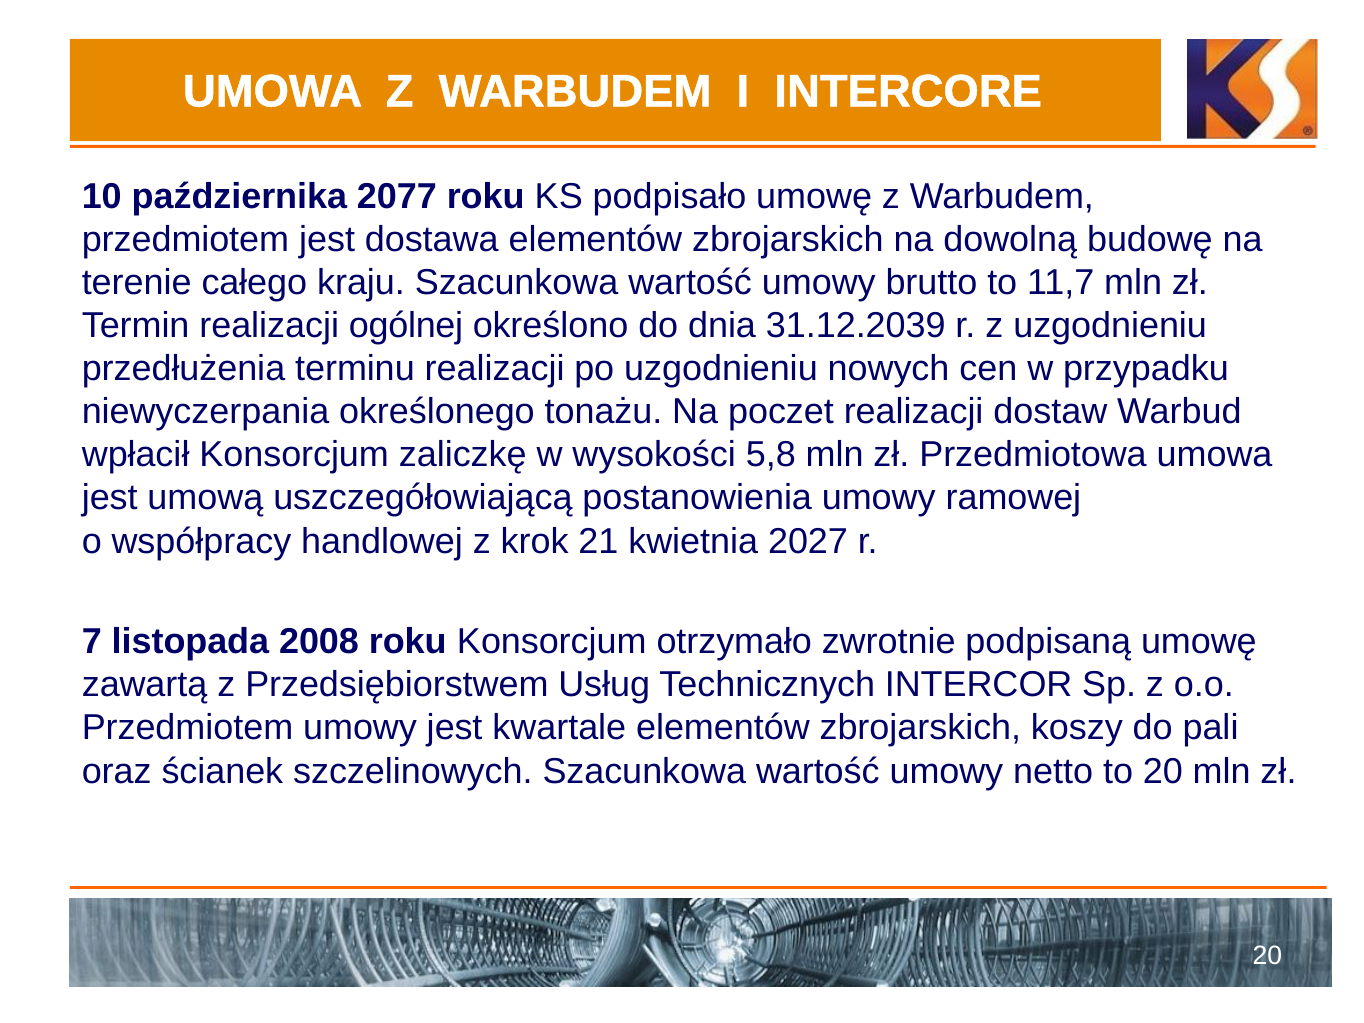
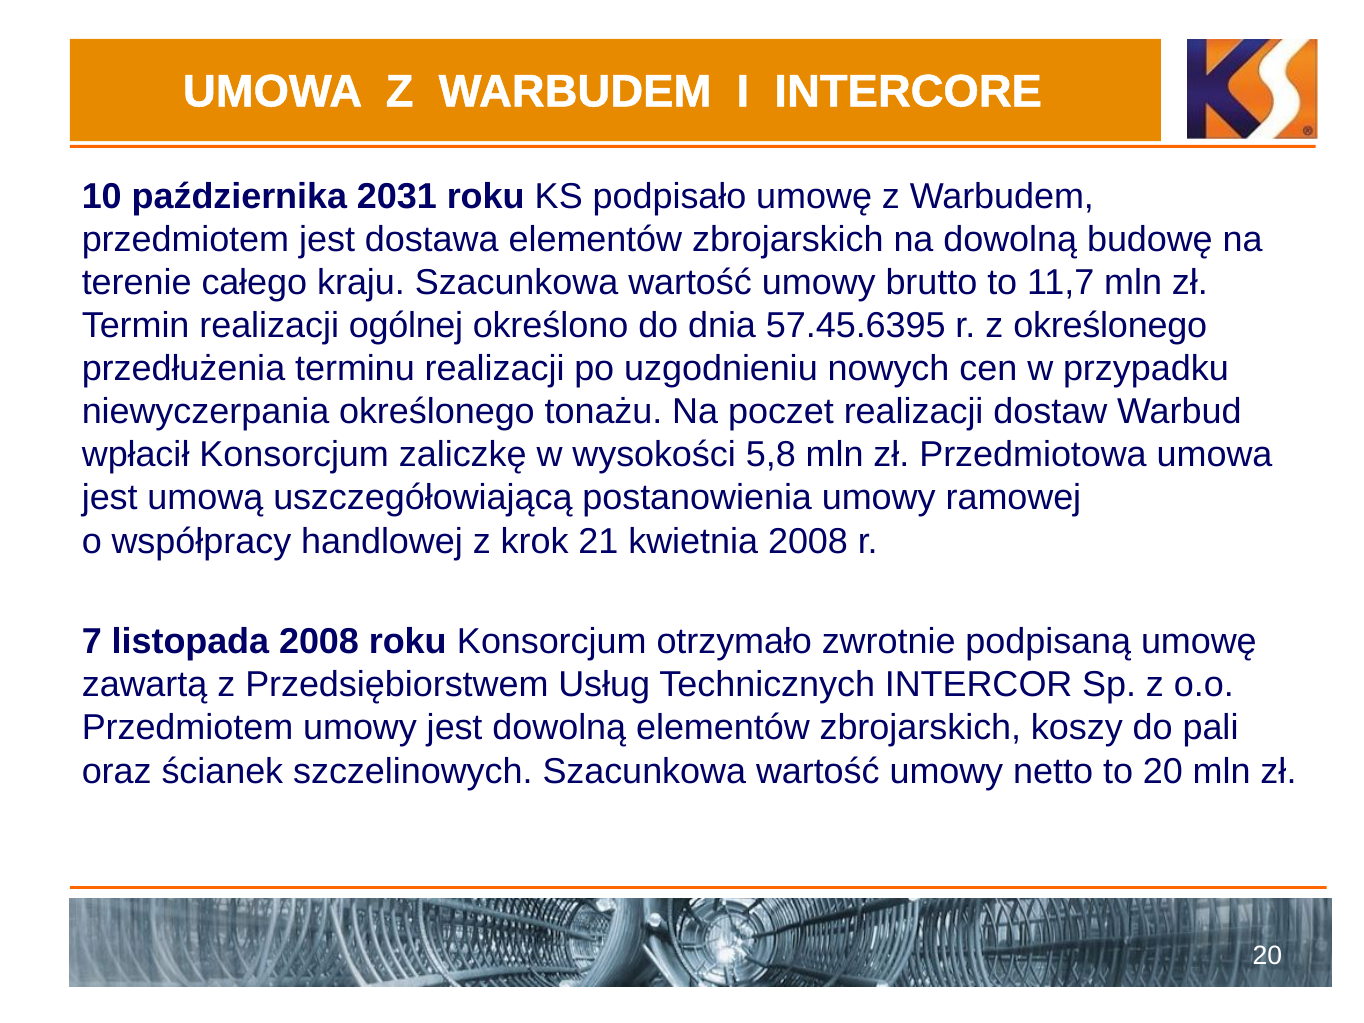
2077: 2077 -> 2031 (397, 196)
31.12.2039: 31.12.2039 -> 57.45.6395 (856, 326)
z uzgodnieniu: uzgodnieniu -> określonego (1110, 326)
kwietnia 2027: 2027 -> 2008 (808, 541)
jest kwartale: kwartale -> dowolną (559, 728)
